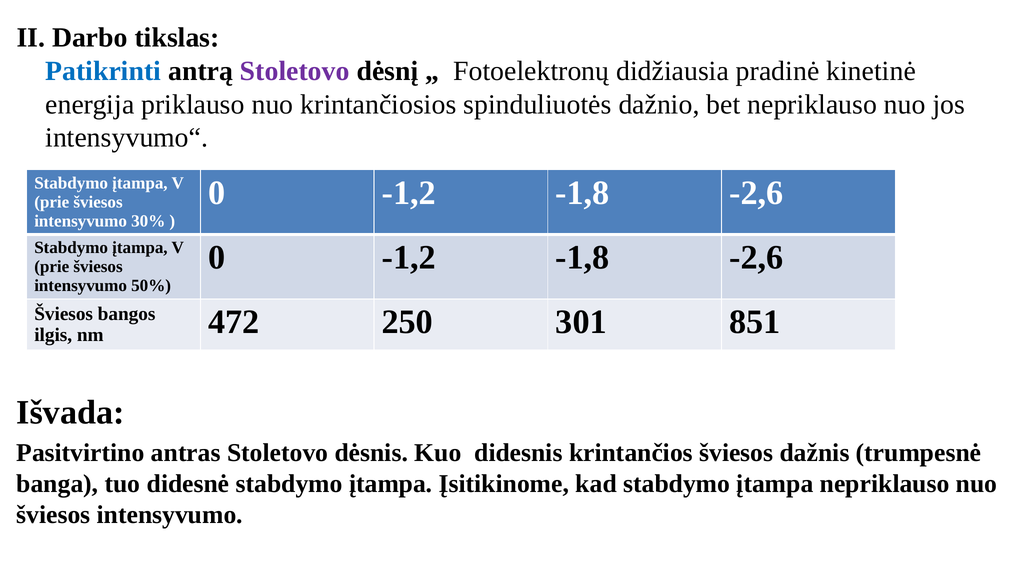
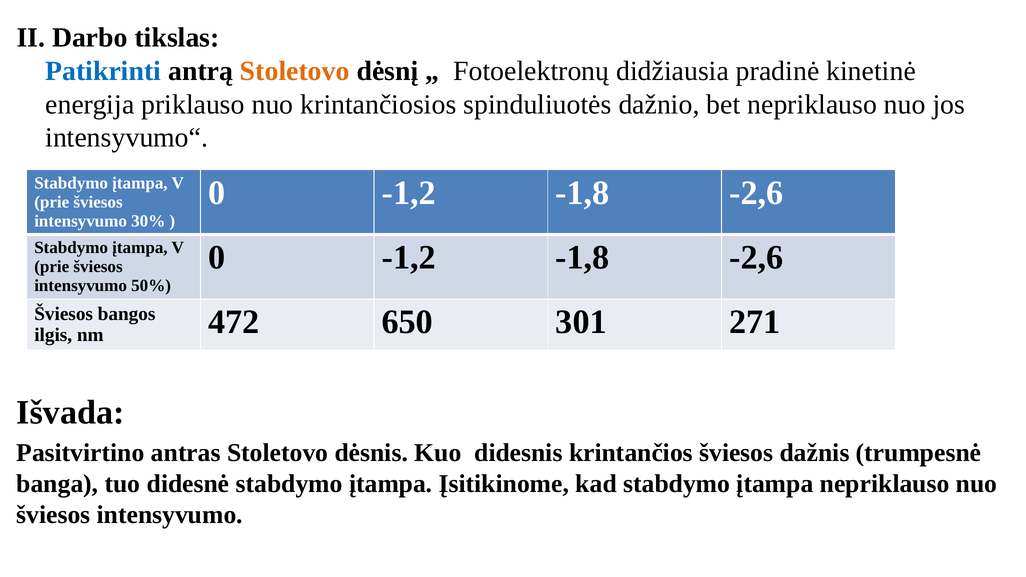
Stoletovo colour: purple -> orange (295, 71)
250: 250 -> 650 (407, 322)
851: 851 -> 271 (755, 322)
